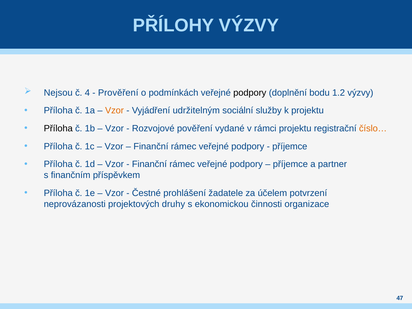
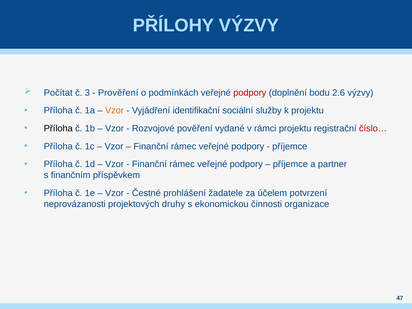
Nejsou: Nejsou -> Počítat (58, 93)
4: 4 -> 3 (87, 93)
podpory colour: black -> red (250, 93)
1.2: 1.2 -> 2.6 (339, 93)
udržitelným: udržitelným -> identifikační (196, 111)
číslo… colour: orange -> red (373, 128)
